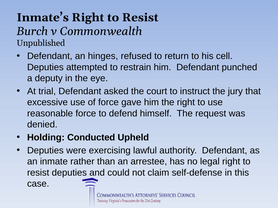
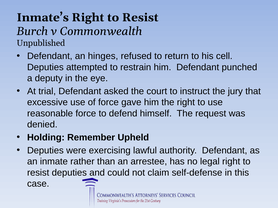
Conducted: Conducted -> Remember (91, 138)
